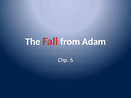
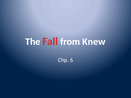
Adam: Adam -> Knew (94, 42)
